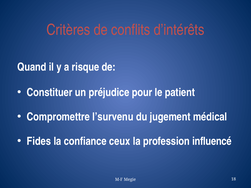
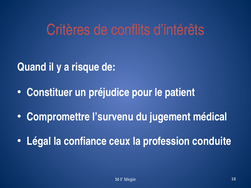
Fides: Fides -> Légal (39, 141)
influencé: influencé -> conduite (212, 141)
